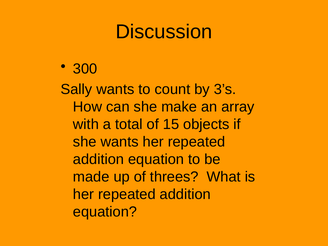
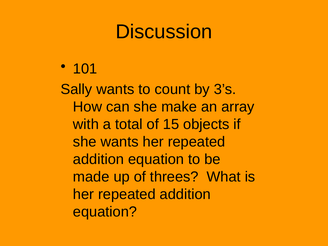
300: 300 -> 101 (85, 69)
